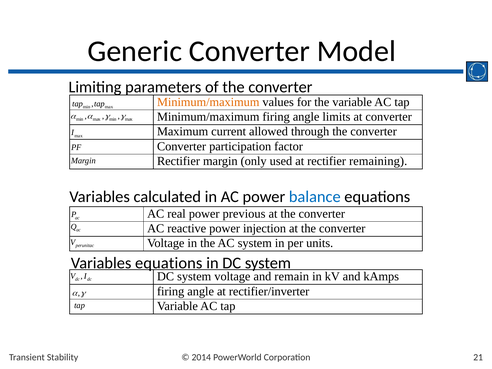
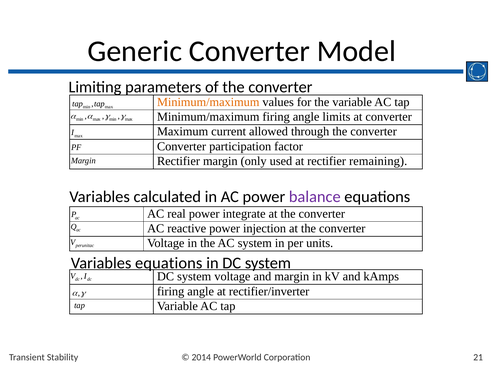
balance colour: blue -> purple (315, 197)
previous: previous -> integrate (244, 214)
and remain: remain -> margin (292, 277)
